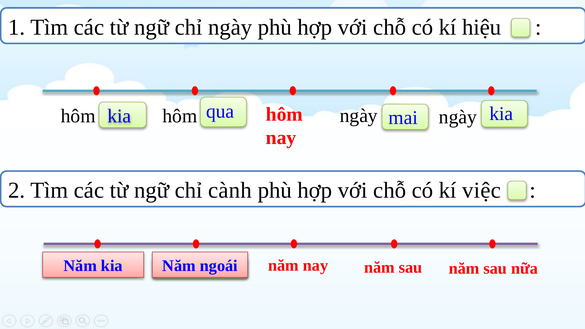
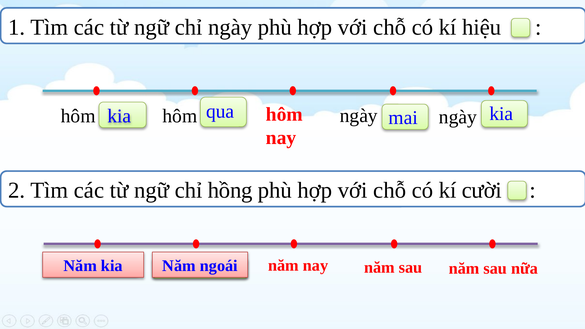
cành: cành -> hồng (230, 190)
việc: việc -> cười (482, 190)
